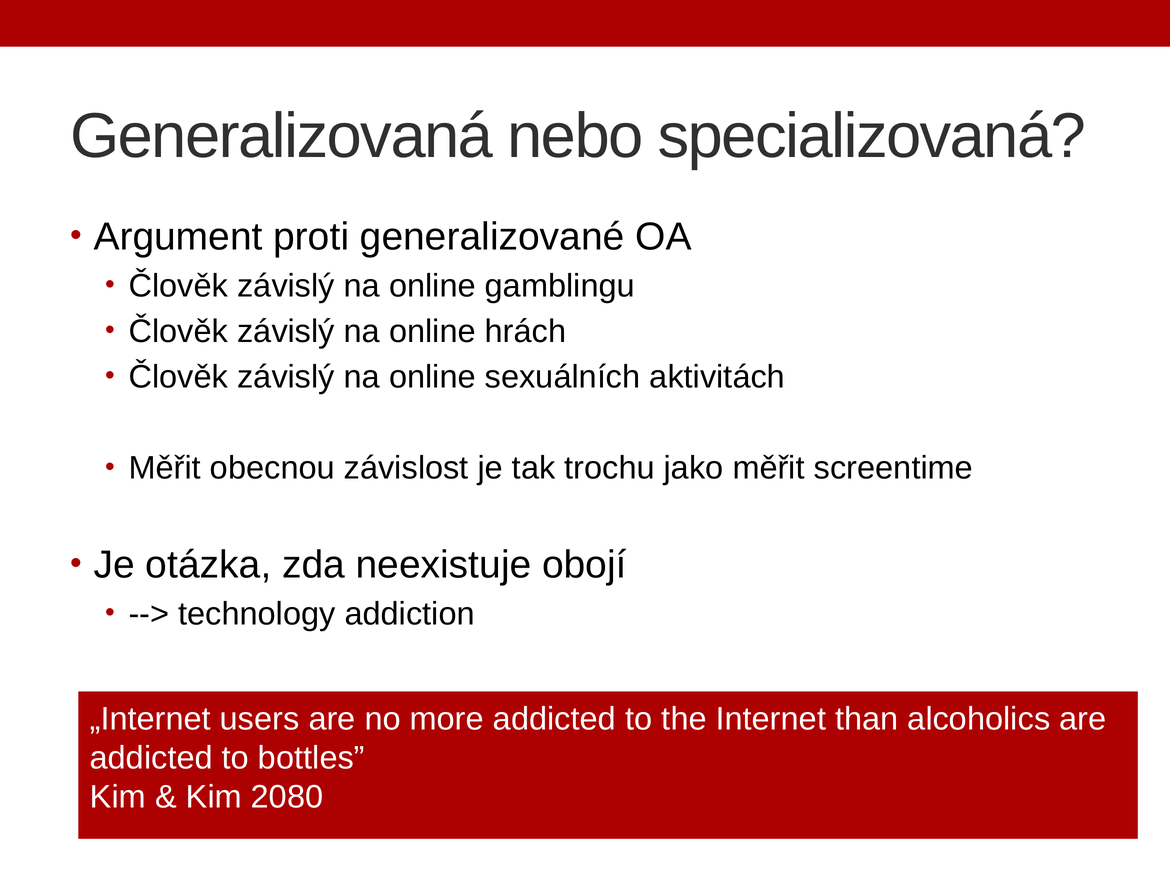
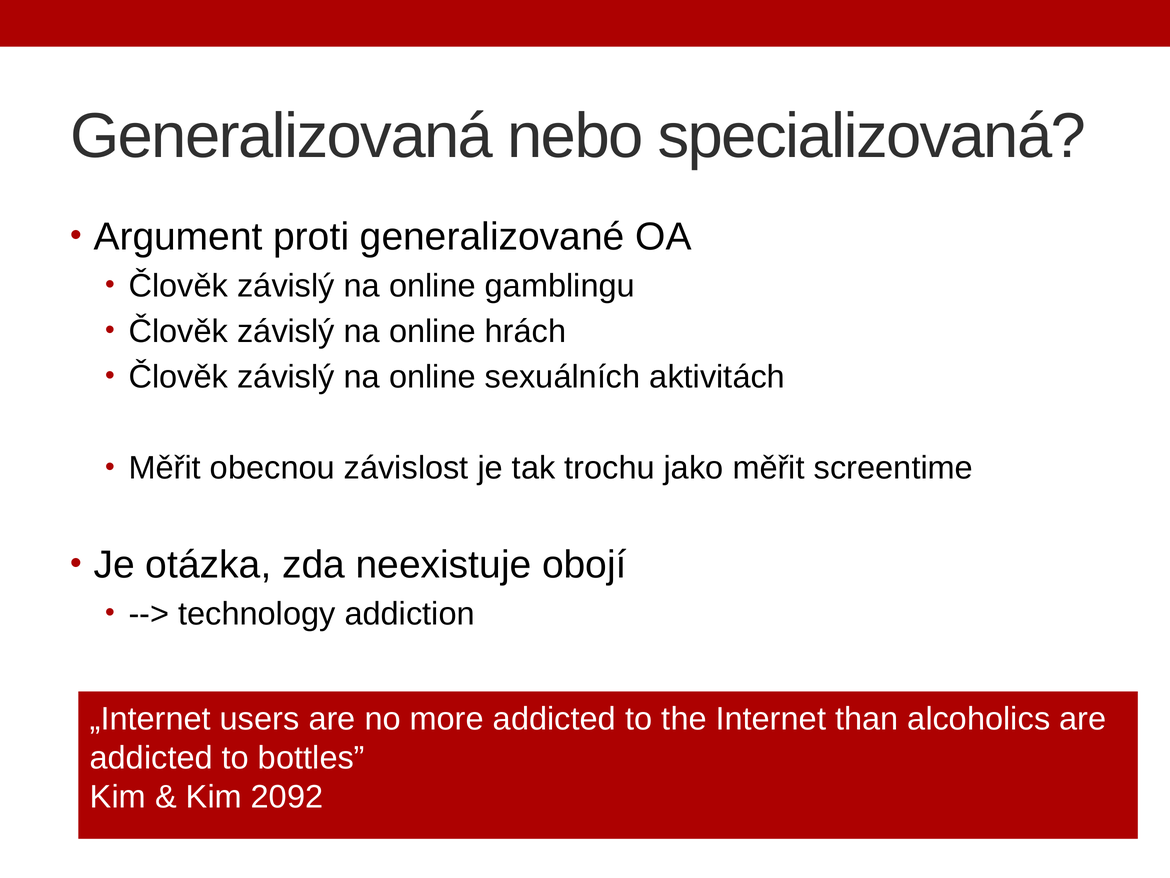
2080: 2080 -> 2092 (287, 797)
